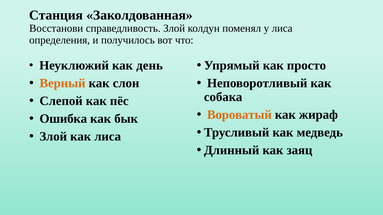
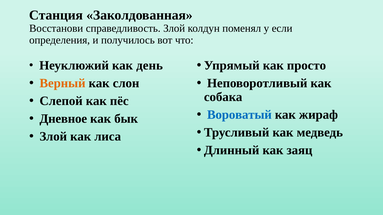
у лиса: лиса -> если (282, 28)
Вороватый colour: orange -> blue (239, 115)
Ошибка: Ошибка -> Дневное (63, 119)
